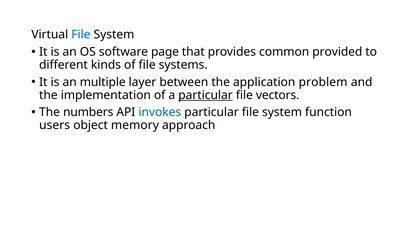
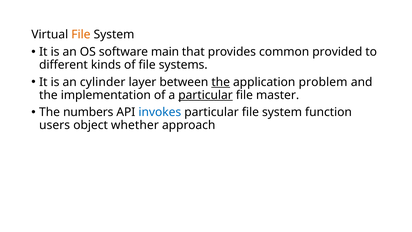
File colour: blue -> orange (81, 35)
page: page -> main (165, 52)
multiple: multiple -> cylinder (103, 82)
the underline: none -> present (221, 82)
vectors: vectors -> master (278, 95)
memory: memory -> whether (135, 125)
